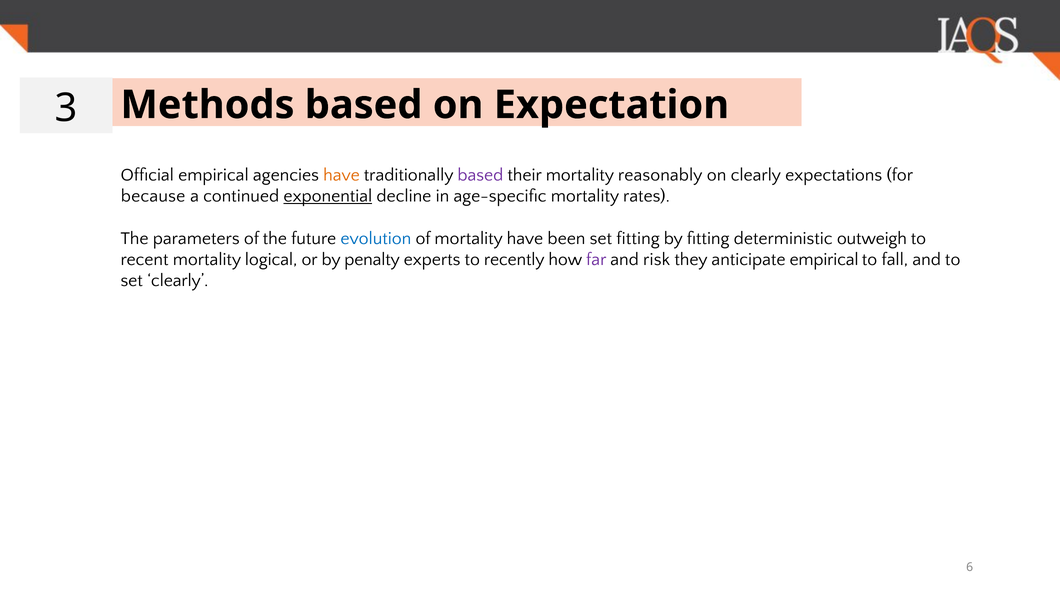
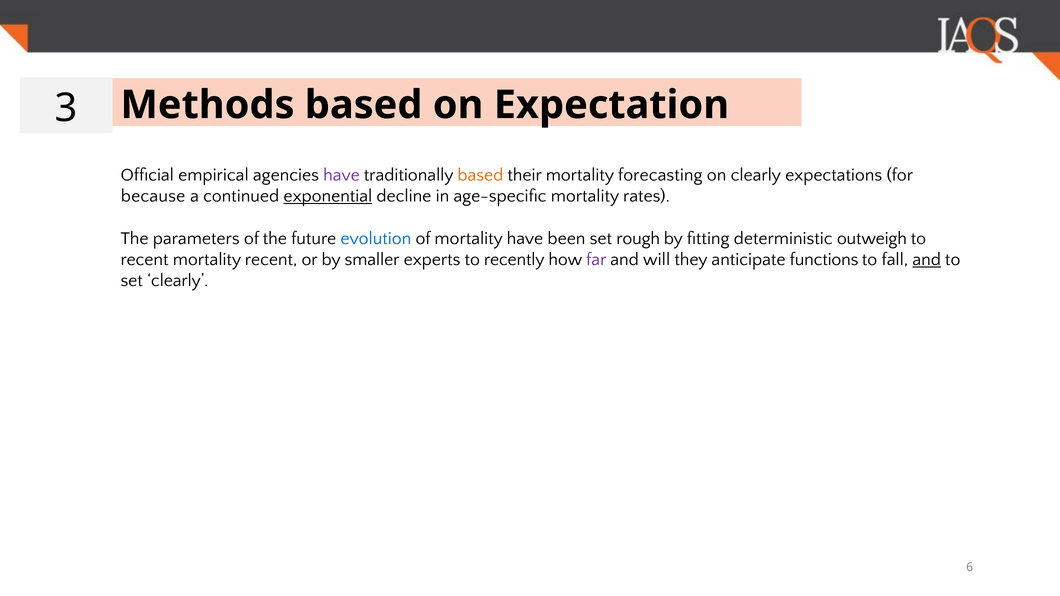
have colour: orange -> purple (341, 175)
based colour: purple -> orange (480, 175)
reasonably: reasonably -> forecasting (660, 175)
set fitting: fitting -> rough (638, 238)
mortality logical: logical -> recent (271, 260)
penalty: penalty -> smaller (372, 260)
risk: risk -> will (657, 260)
anticipate empirical: empirical -> functions (824, 260)
and underline: none -> present (927, 260)
